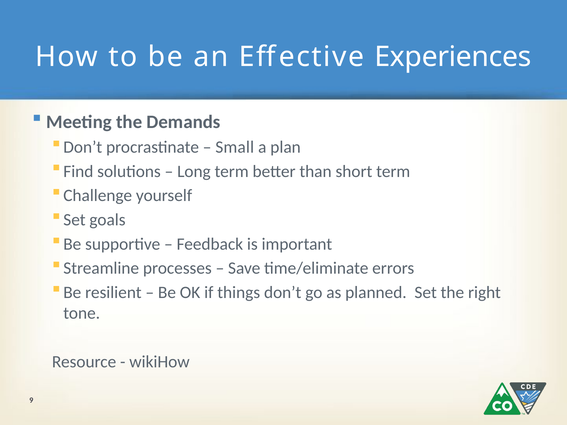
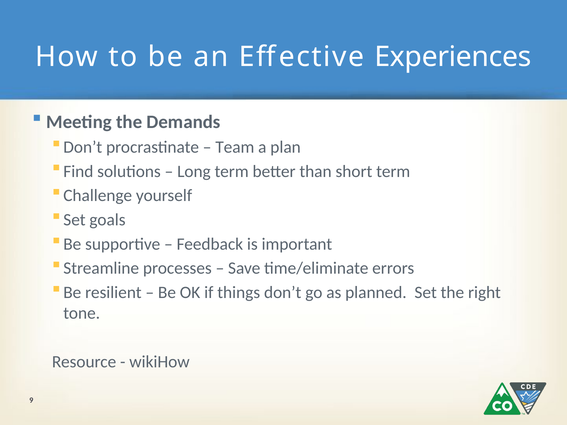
Small: Small -> Team (235, 147)
